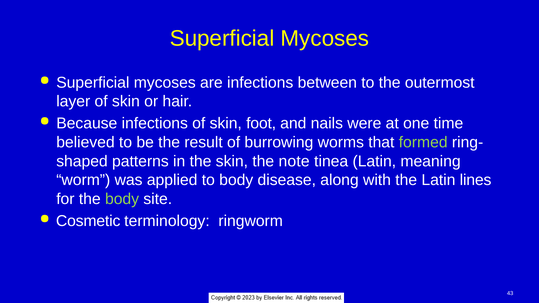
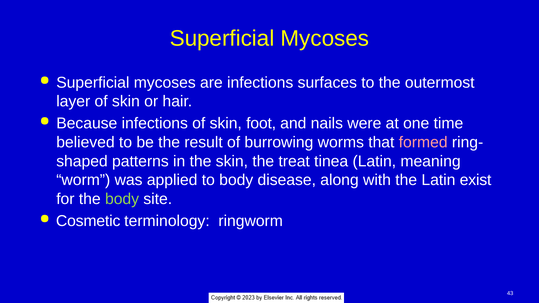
between: between -> surfaces (327, 83)
formed colour: light green -> pink (423, 142)
note: note -> treat (294, 161)
lines: lines -> exist (476, 180)
